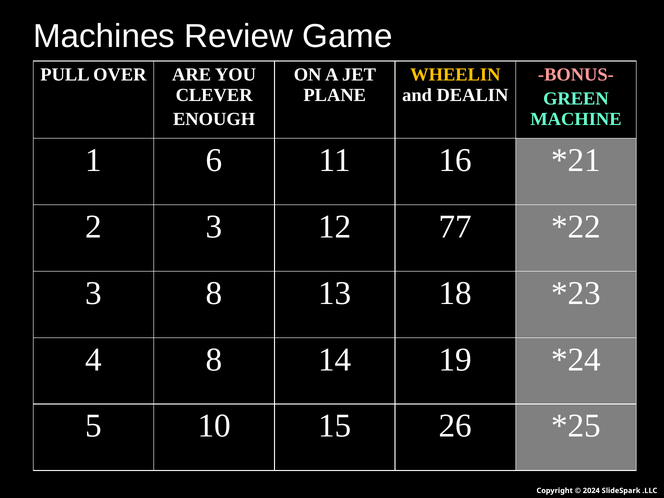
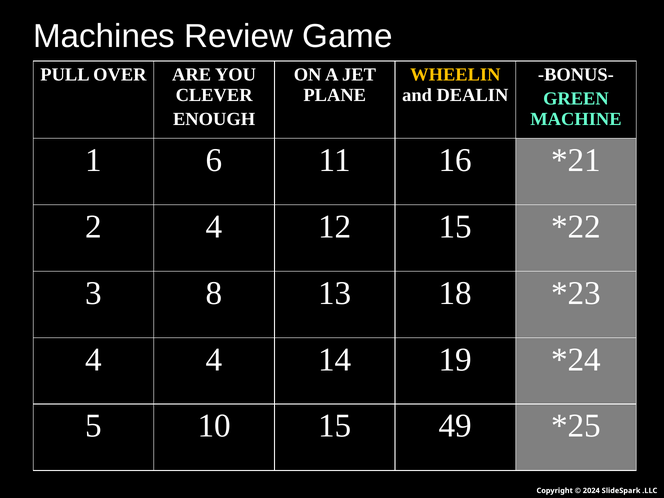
BONUS- colour: pink -> white (576, 75)
2 3: 3 -> 4 (214, 227)
12 77: 77 -> 15 (455, 227)
4 8: 8 -> 4 (214, 360)
26: 26 -> 49 (455, 426)
